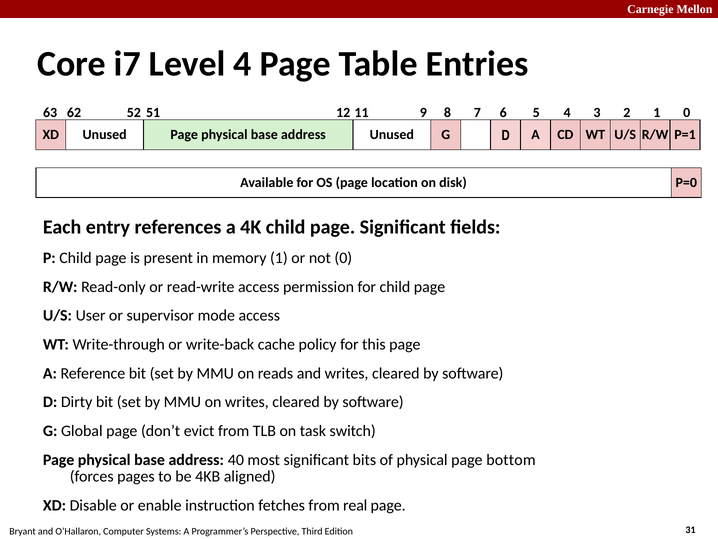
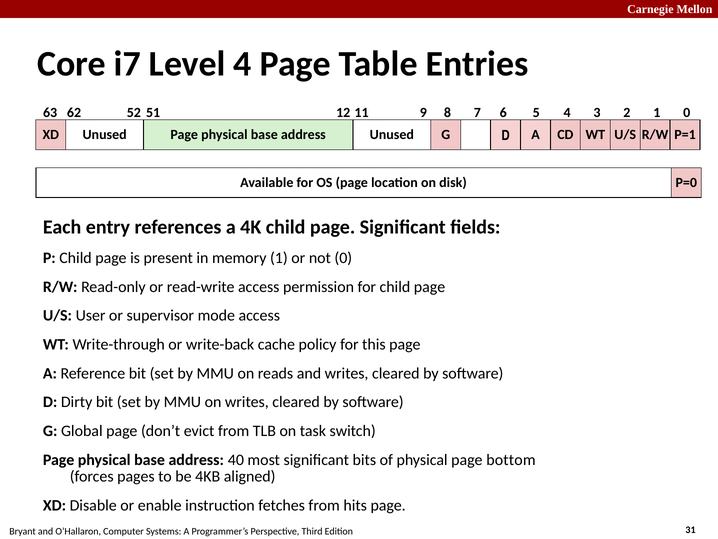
real: real -> hits (355, 505)
